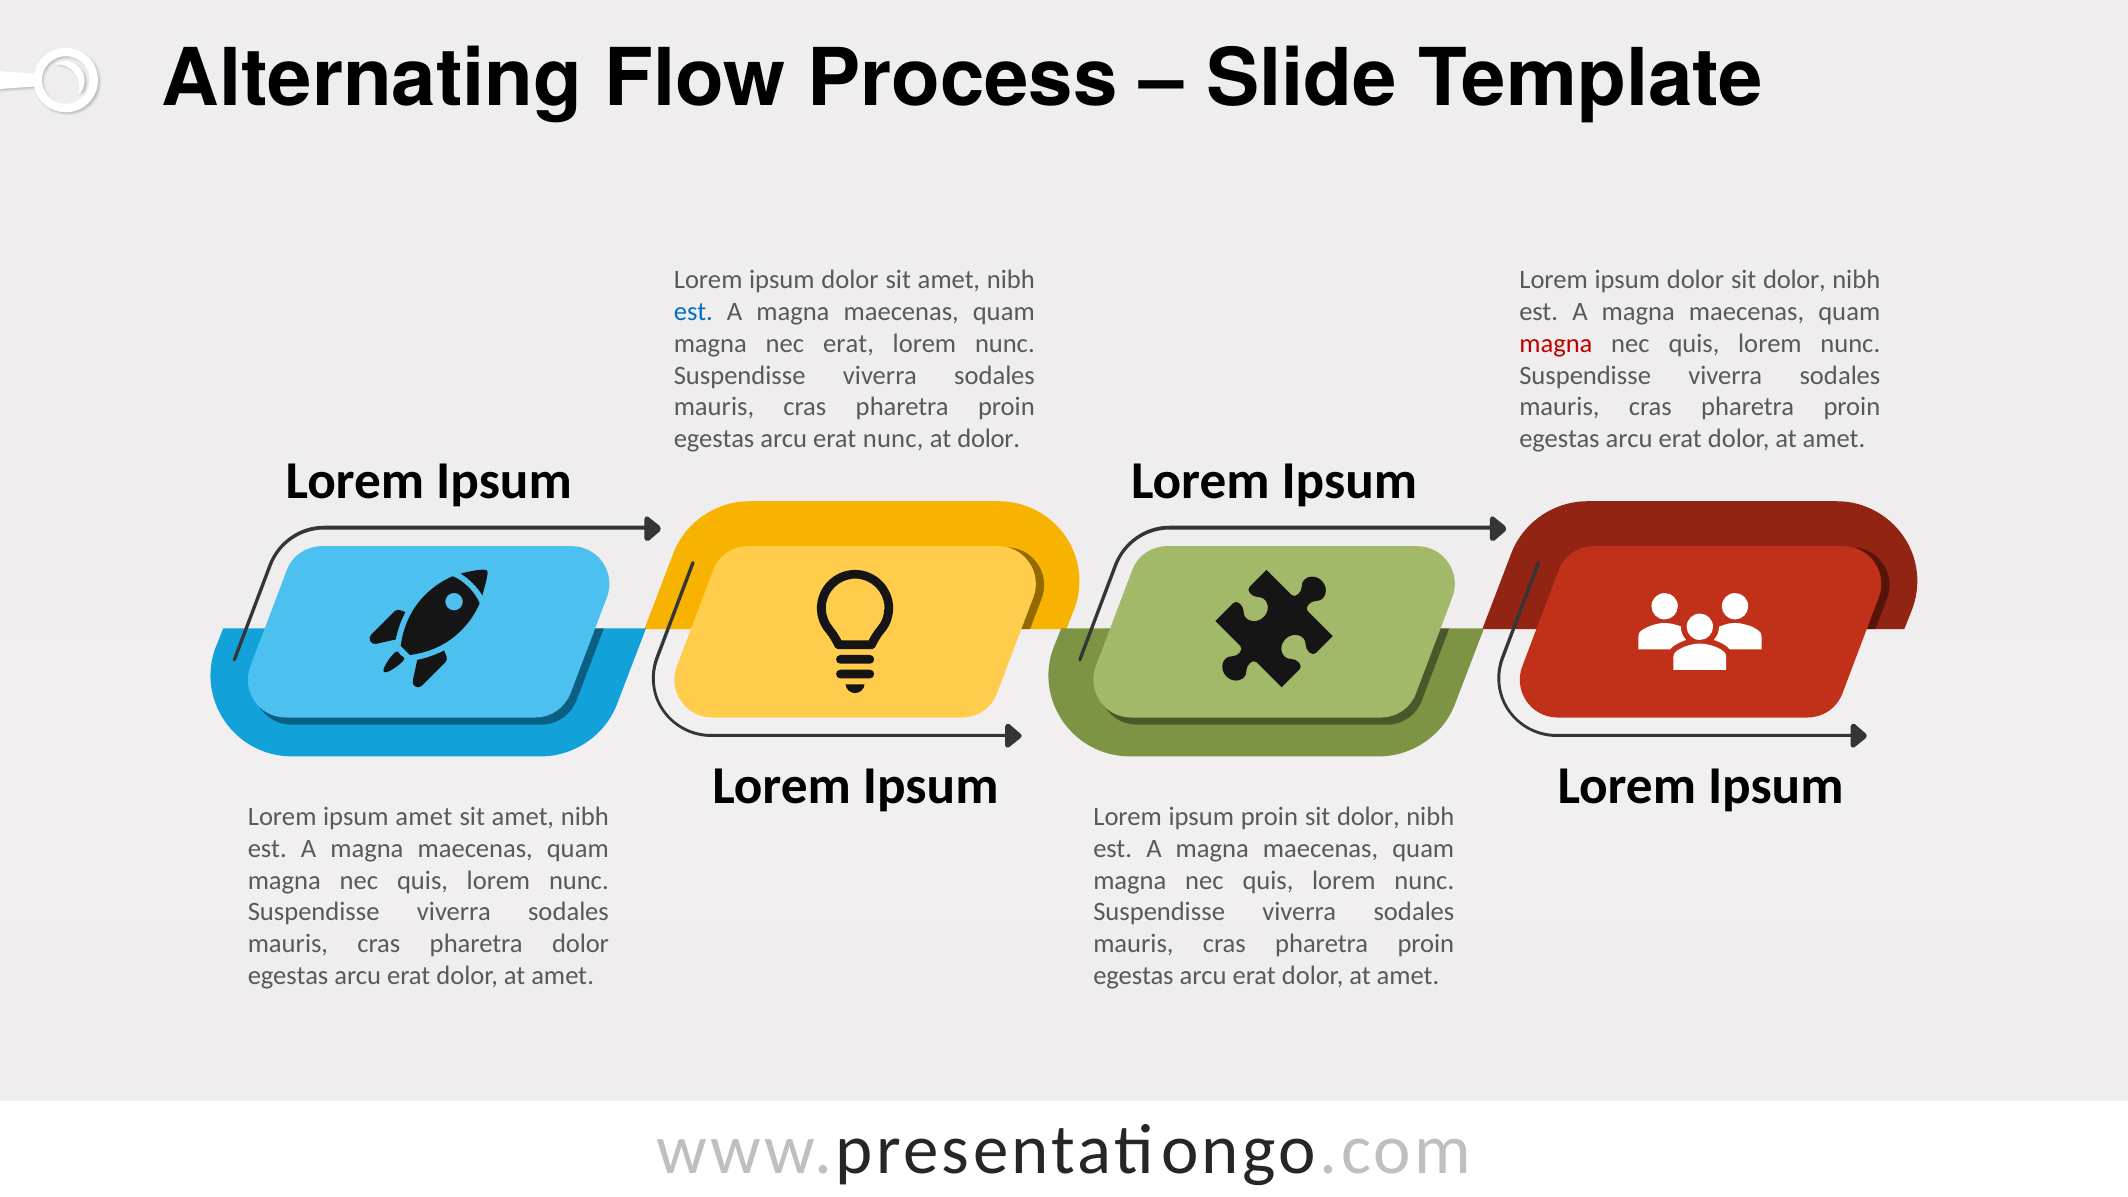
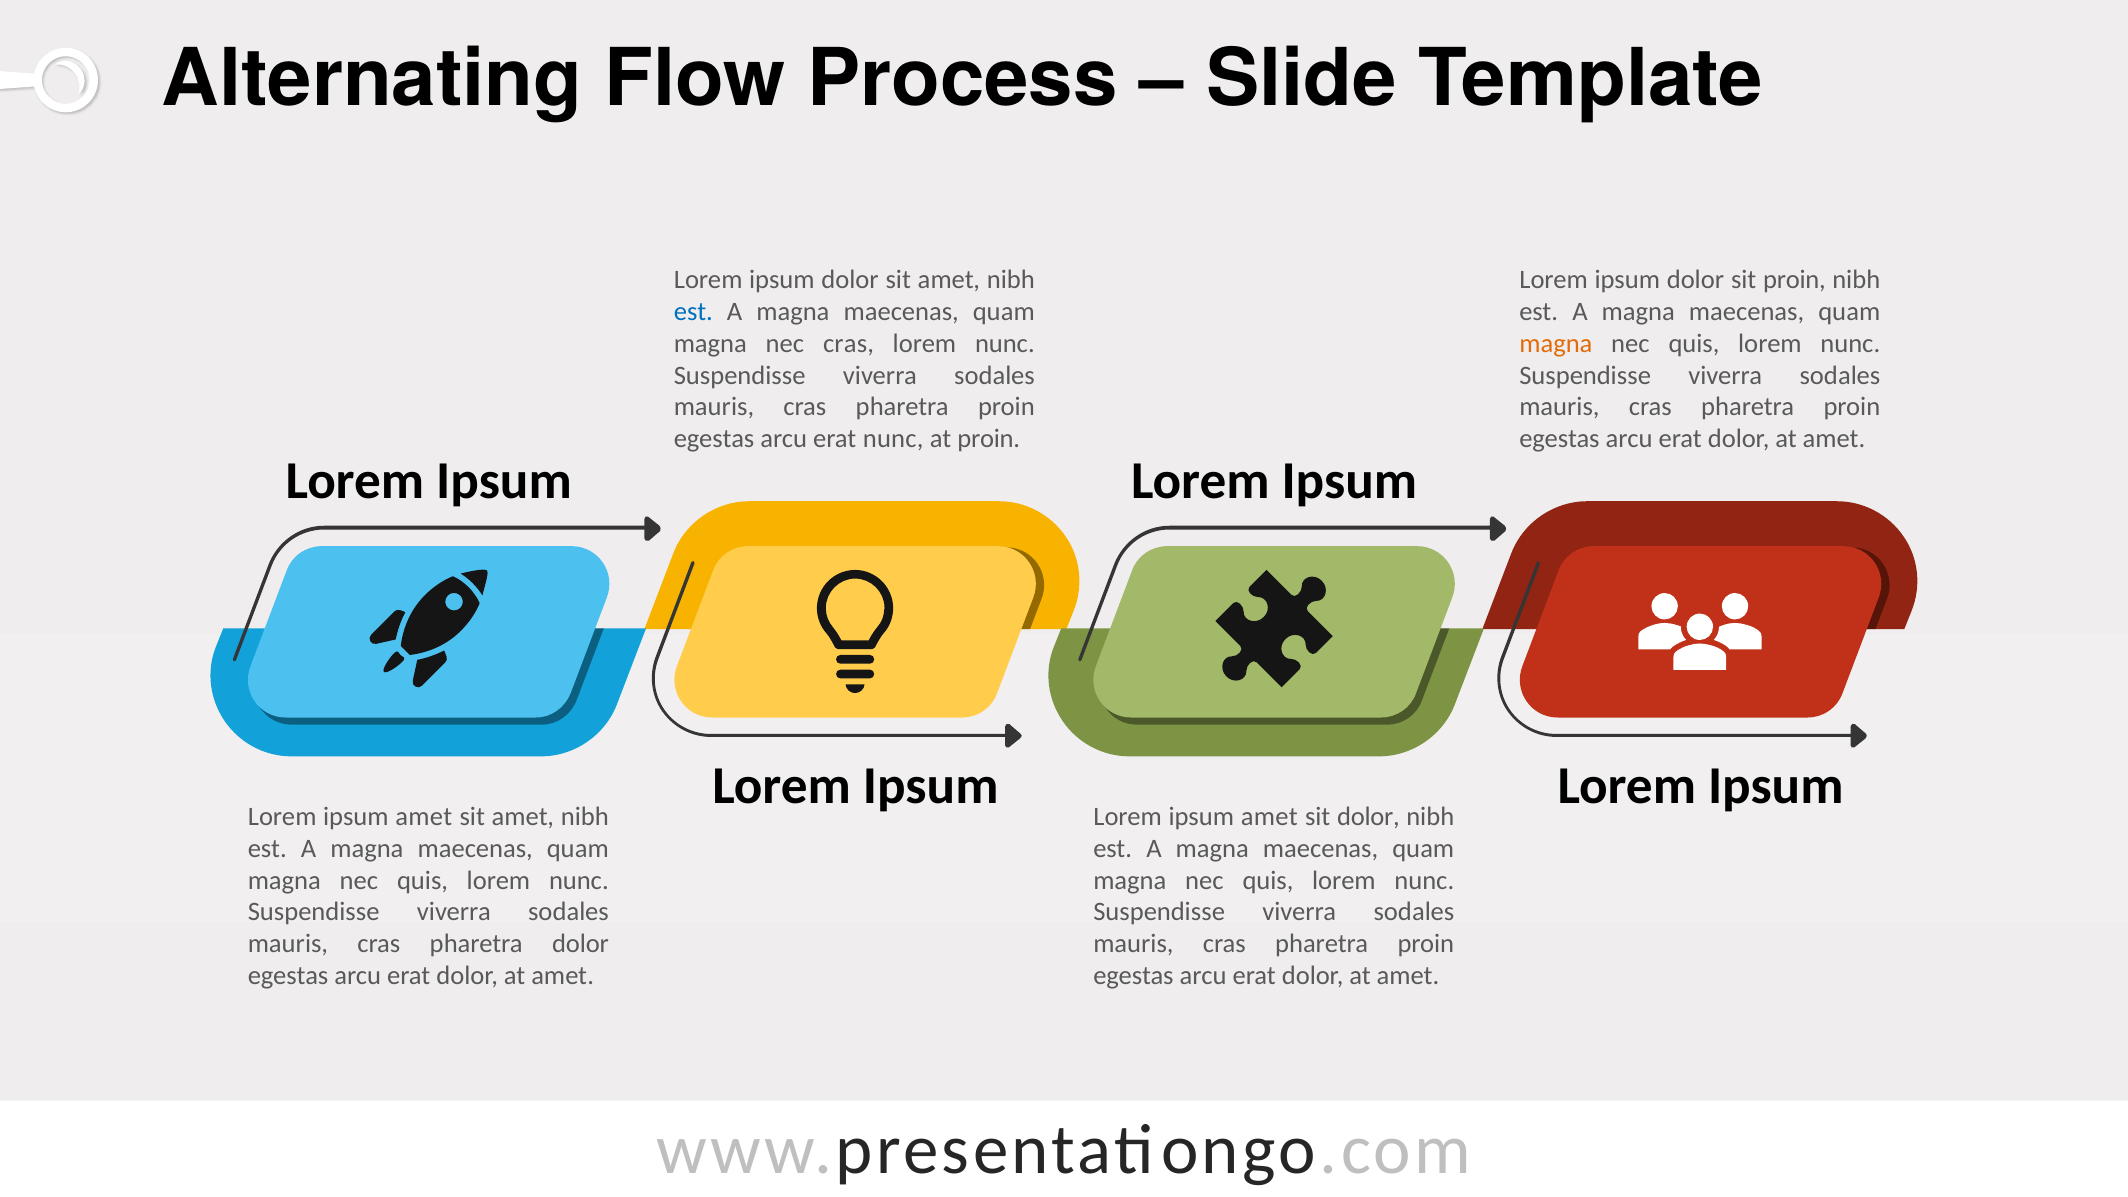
dolor sit dolor: dolor -> proin (1794, 280)
nec erat: erat -> cras (849, 343)
magna colour: red -> orange (1556, 343)
at dolor: dolor -> proin (989, 439)
proin: proin -> amet (1269, 816)
